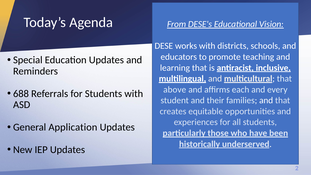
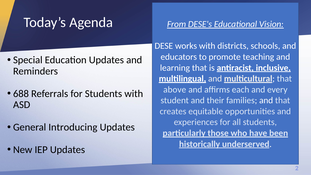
Application: Application -> Introducing (73, 127)
